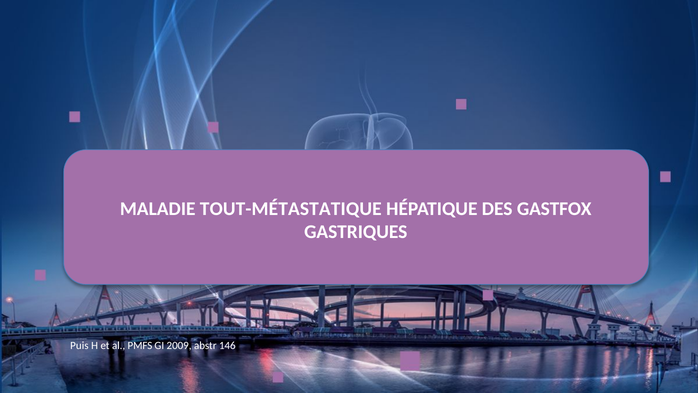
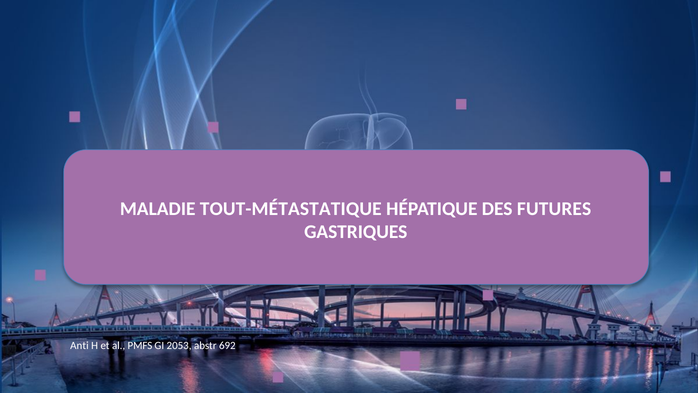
GASTFOX: GASTFOX -> FUTURES (554, 208)
Puis: Puis -> Anti (79, 345)
2009: 2009 -> 2053 (179, 345)
146: 146 -> 692 (227, 345)
